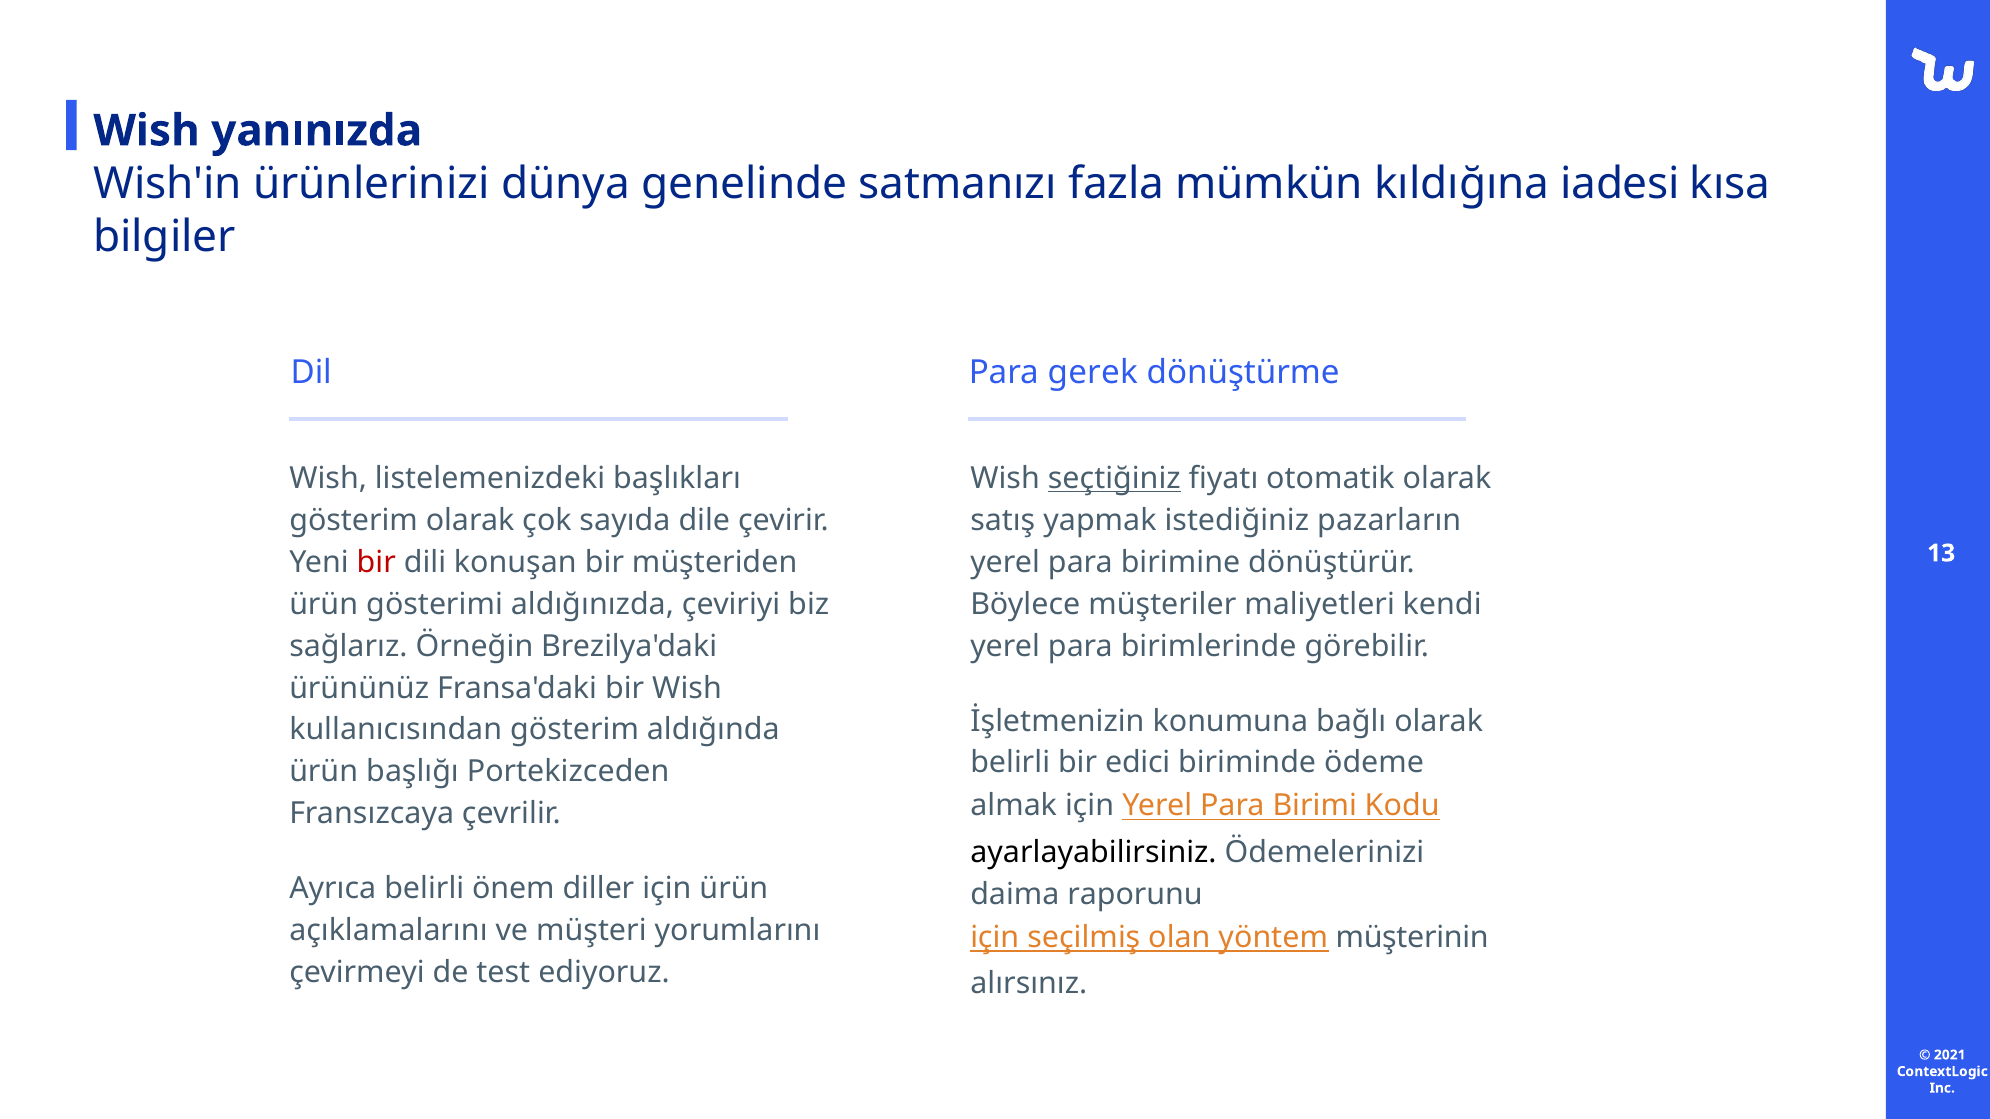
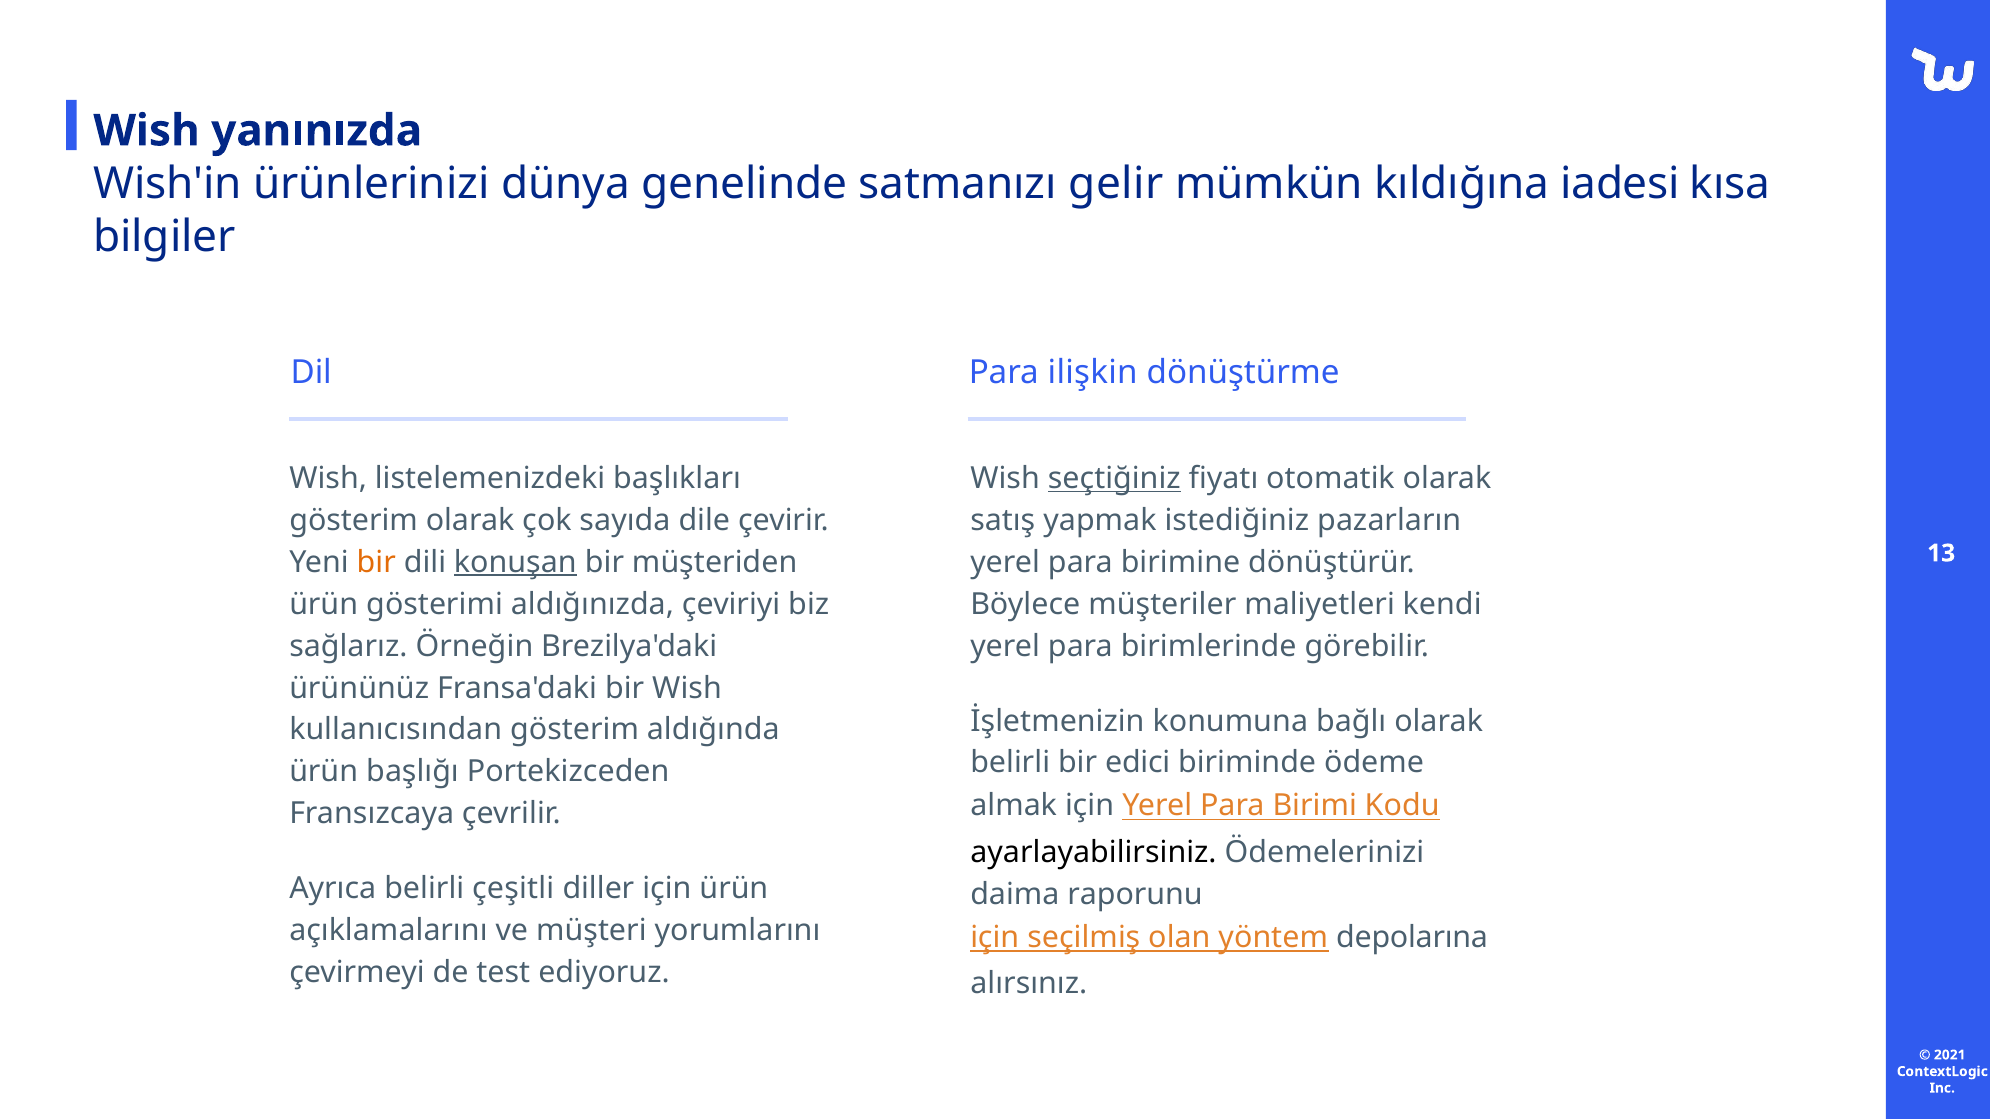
fazla: fazla -> gelir (1116, 184)
gerek: gerek -> ilişkin (1093, 372)
bir colour: red -> orange (376, 563)
konuşan underline: none -> present (515, 563)
önem: önem -> çeşitli (513, 889)
müşterinin: müşterinin -> depolarına (1412, 937)
